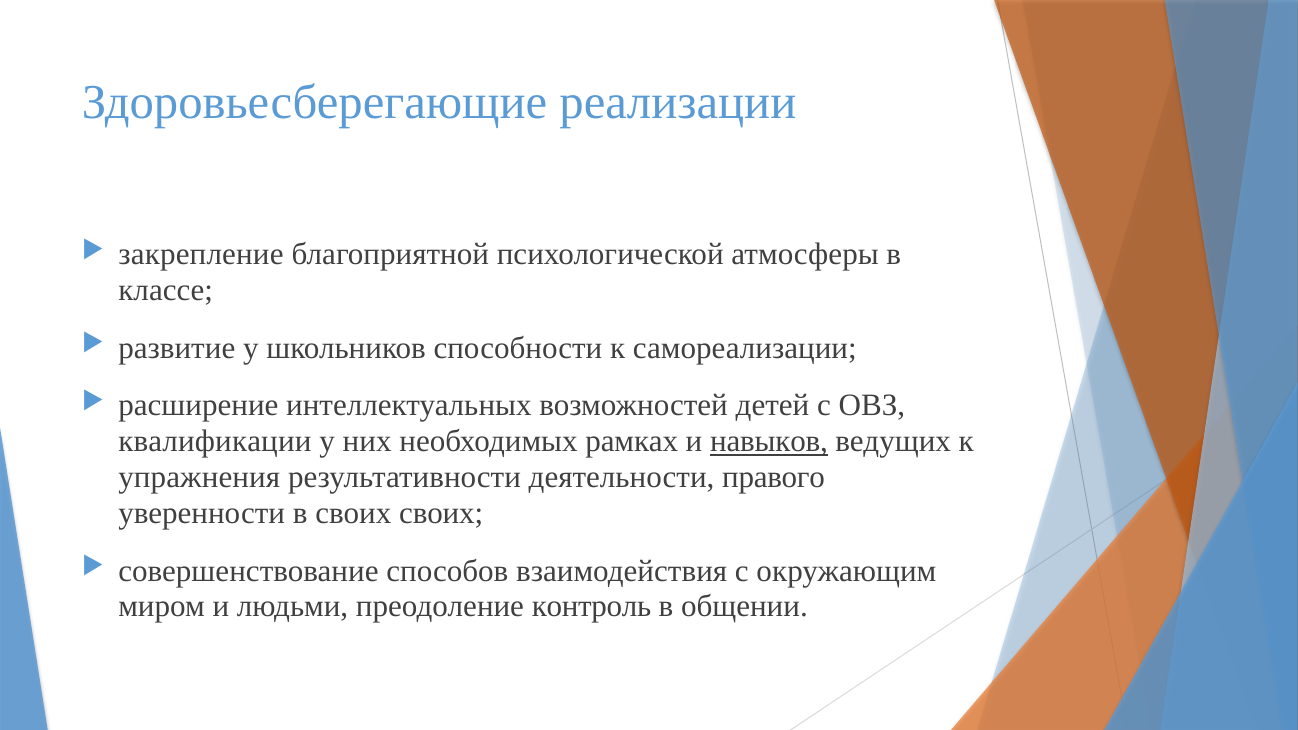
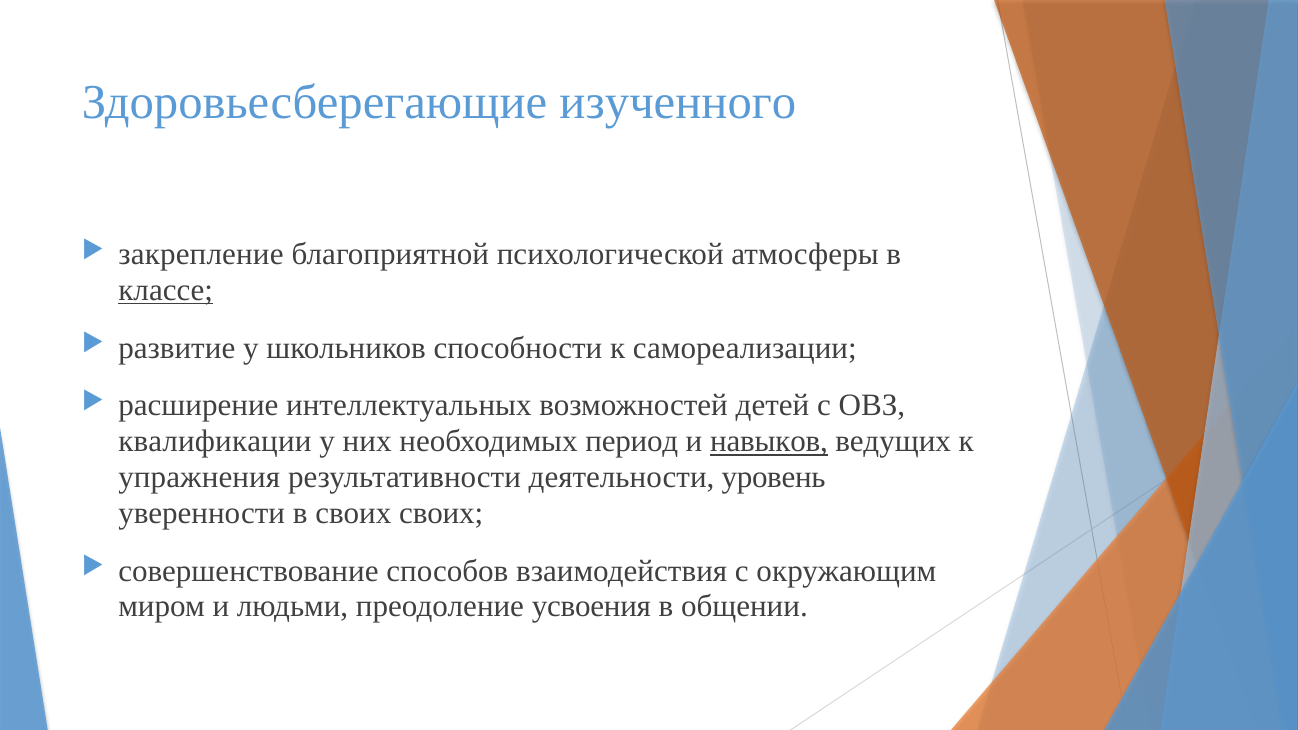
реализации: реализации -> изученного (678, 102)
классе underline: none -> present (166, 290)
рамках: рамках -> период (632, 441)
правого: правого -> уровень (774, 477)
контроль: контроль -> усвоения (591, 607)
